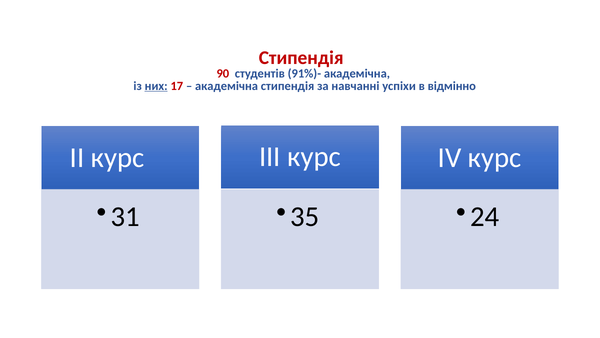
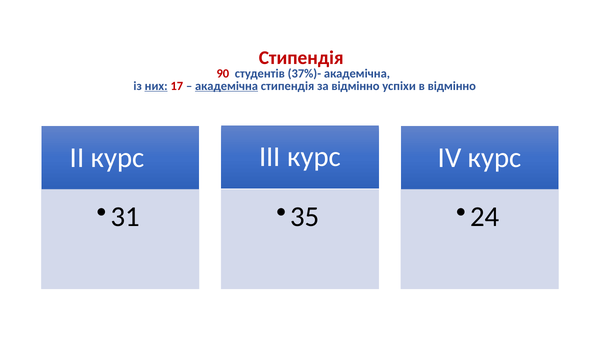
91%)-: 91%)- -> 37%)- (304, 74)
академічна underline: none -> present (227, 86)
за навчанні: навчанні -> відмінно (355, 86)
